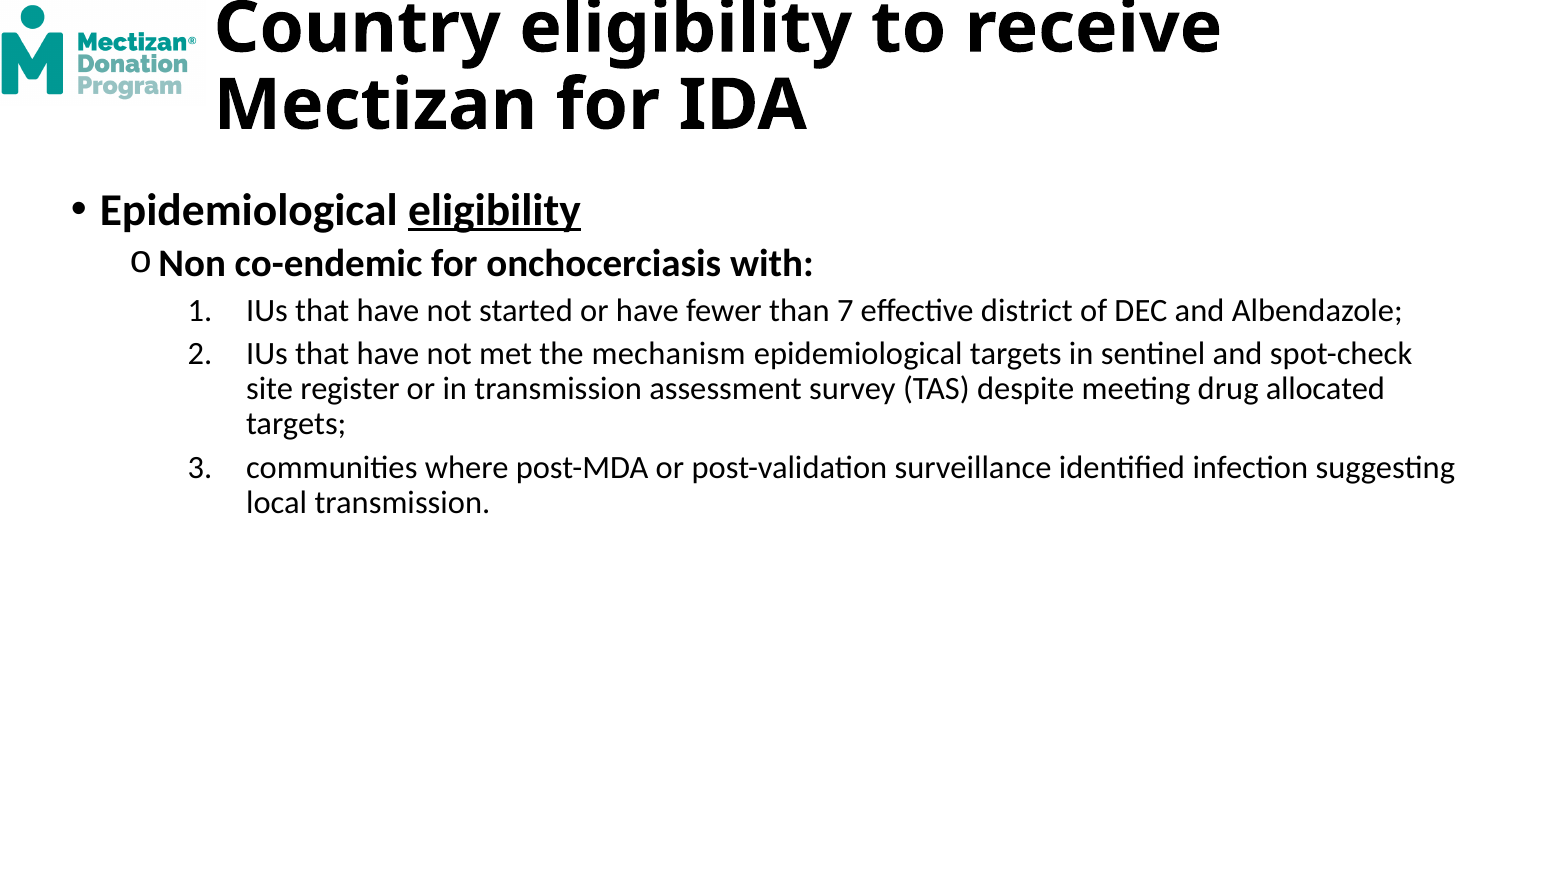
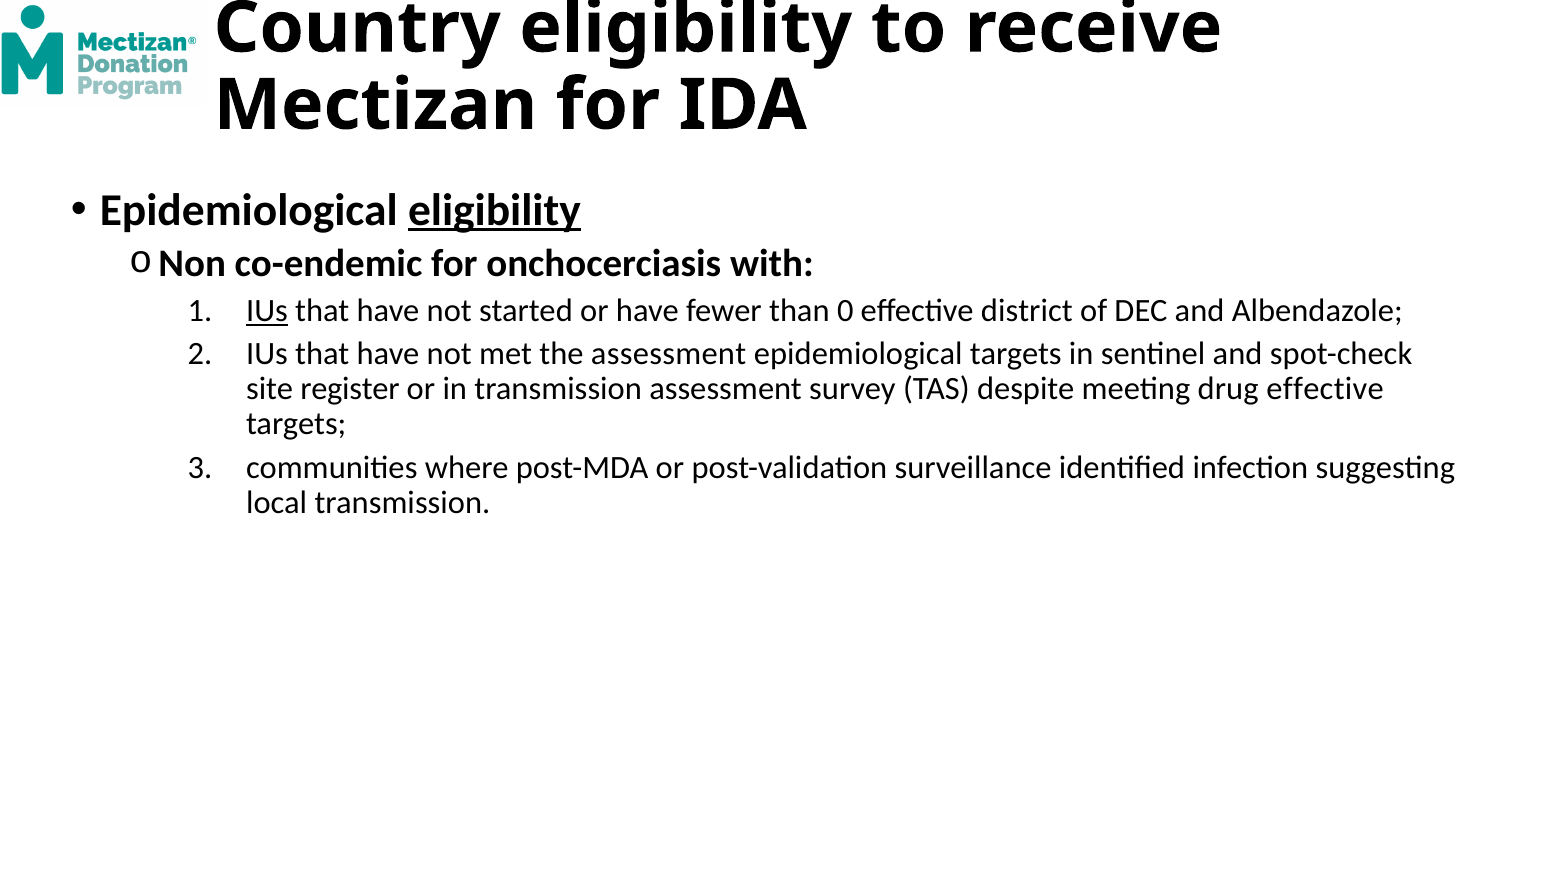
IUs underline: none -> present (267, 311)
7: 7 -> 0 (845, 311)
the mechanism: mechanism -> assessment (669, 354)
drug allocated: allocated -> effective (1325, 389)
